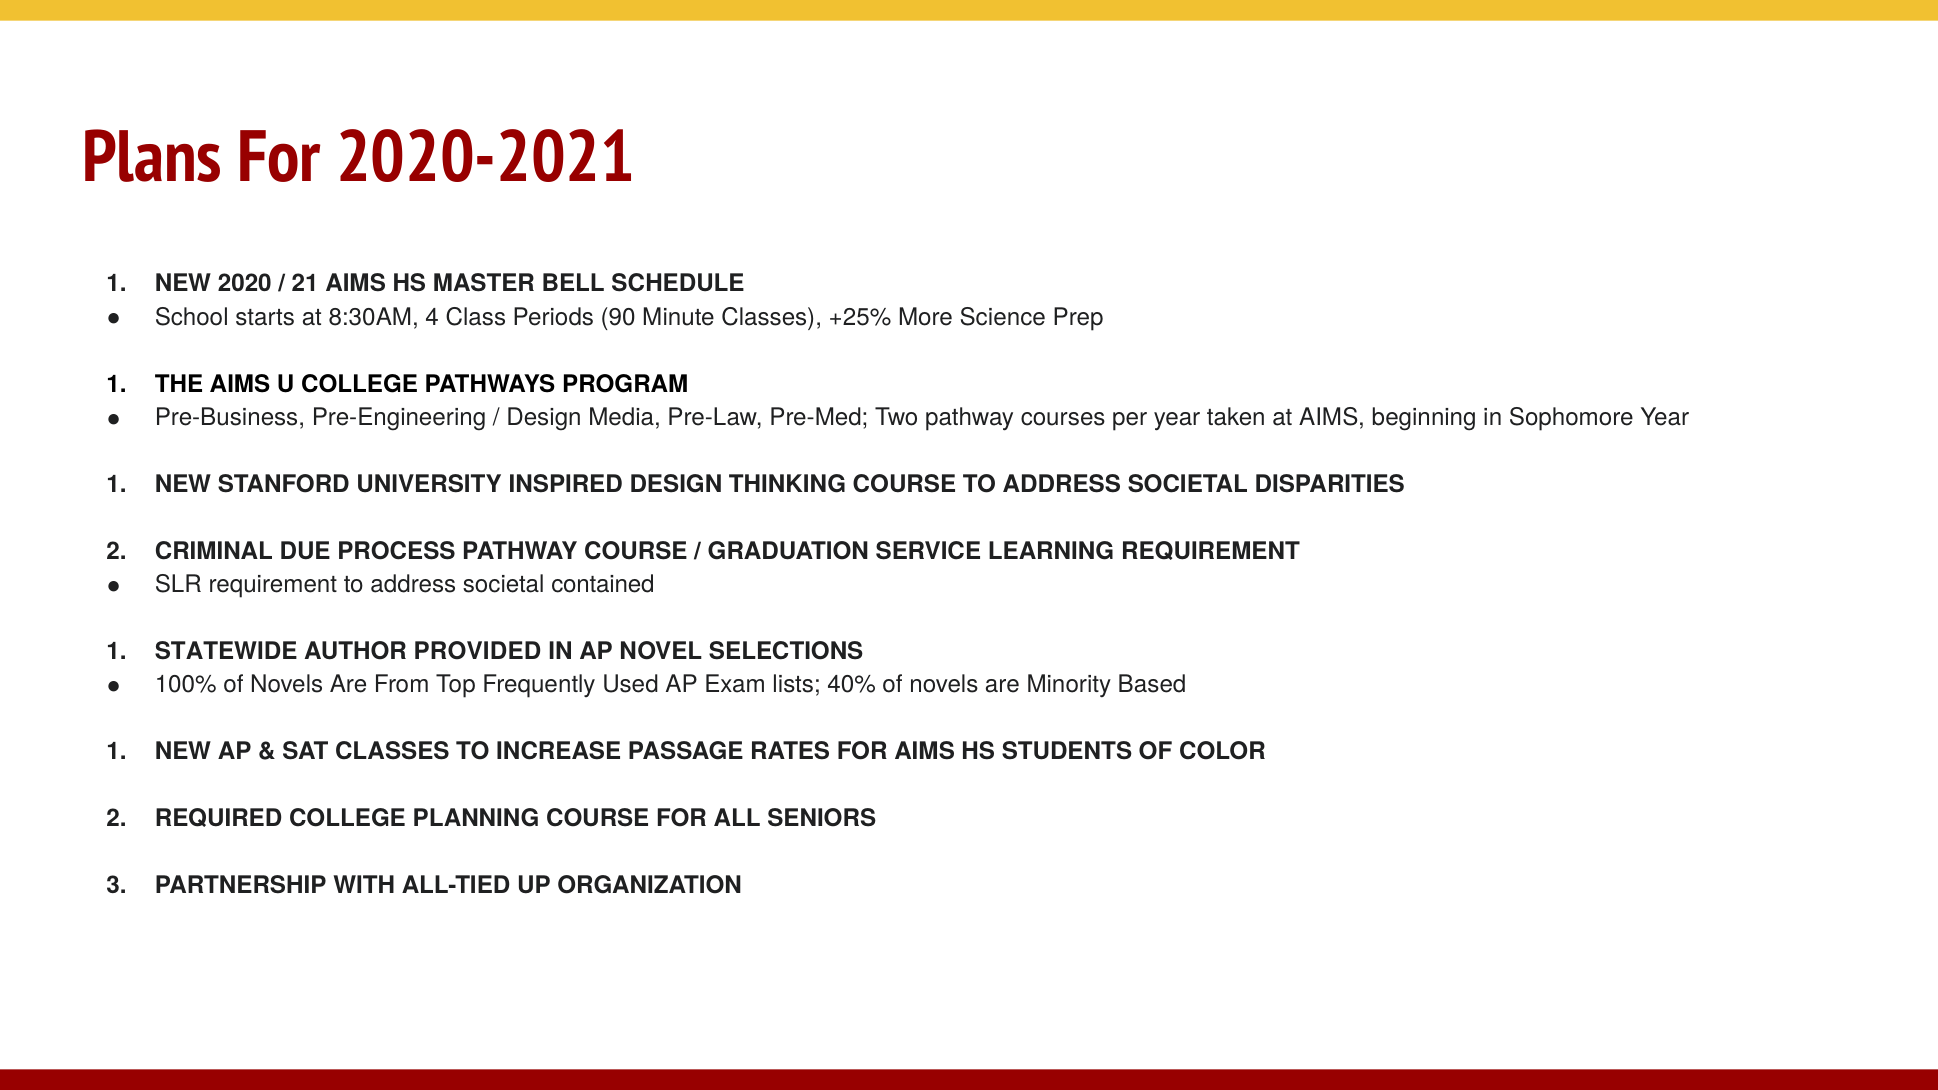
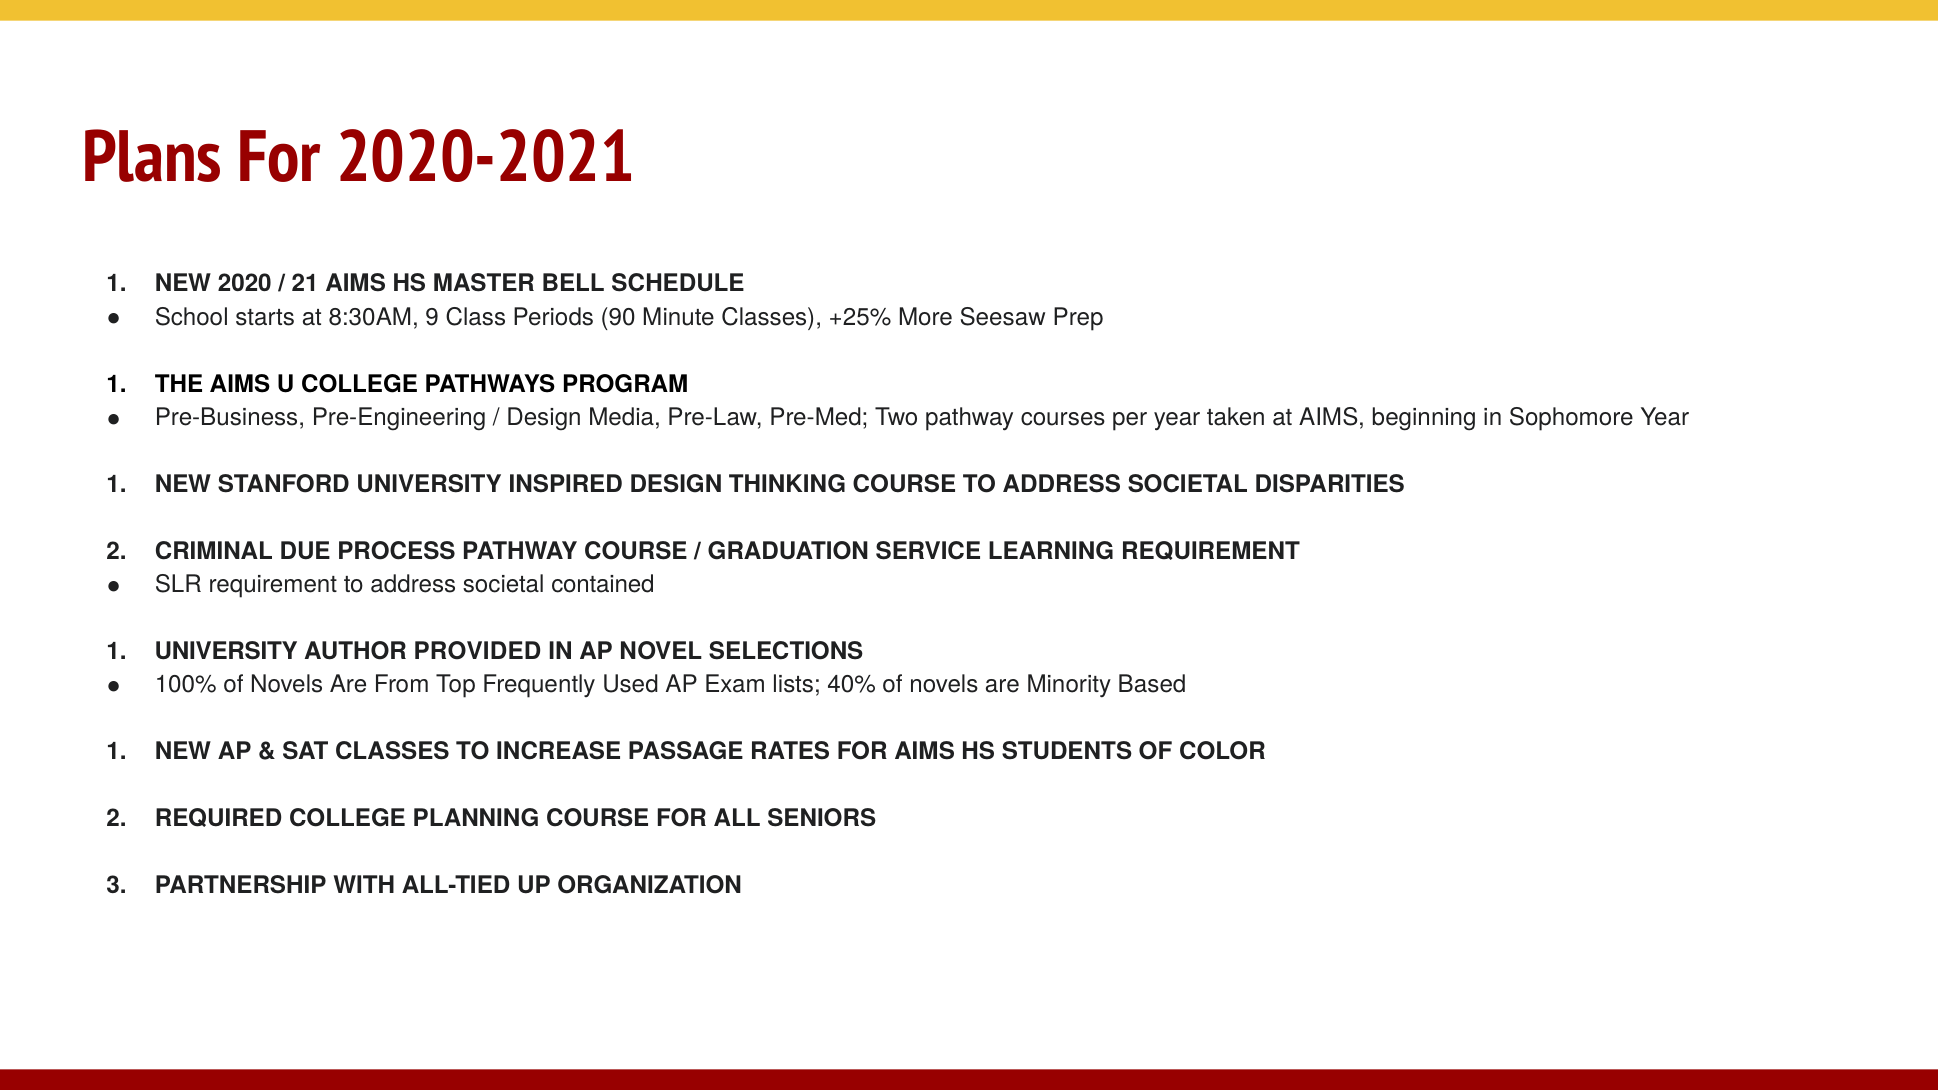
4: 4 -> 9 (432, 317)
Science: Science -> Seesaw (1003, 317)
STATEWIDE: STATEWIDE -> UNIVERSITY (226, 651)
